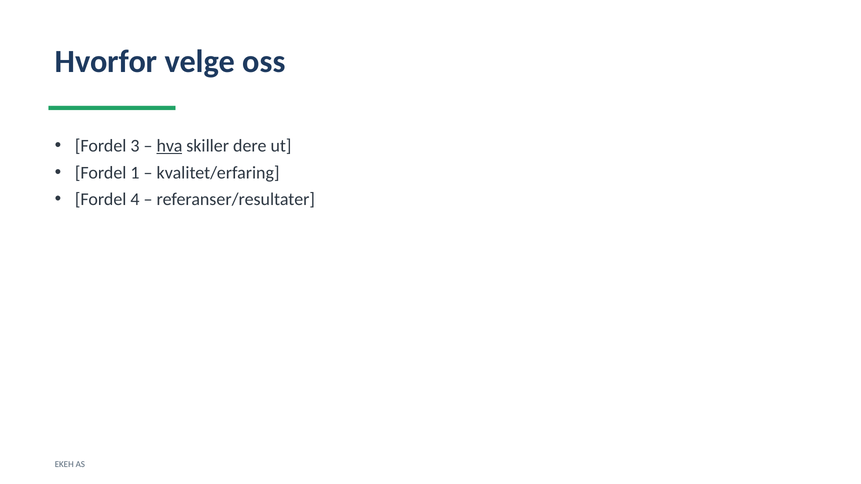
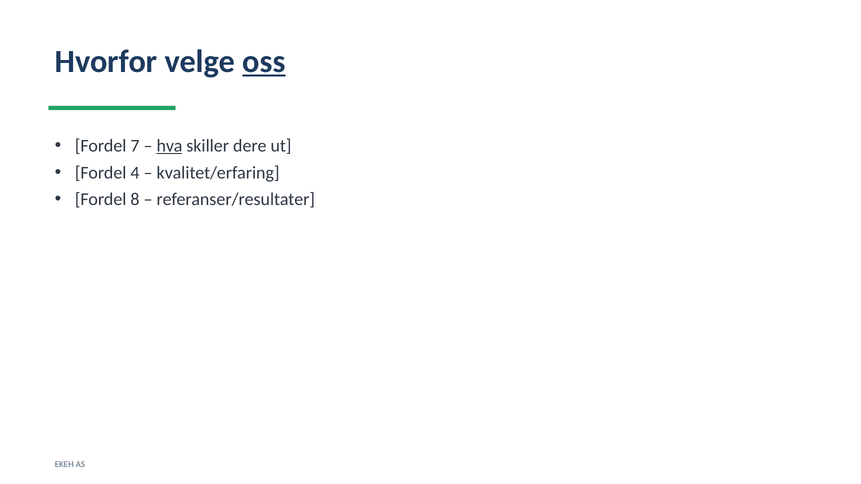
oss underline: none -> present (264, 61)
3: 3 -> 7 (135, 146)
1: 1 -> 4 (135, 173)
4: 4 -> 8 (135, 200)
